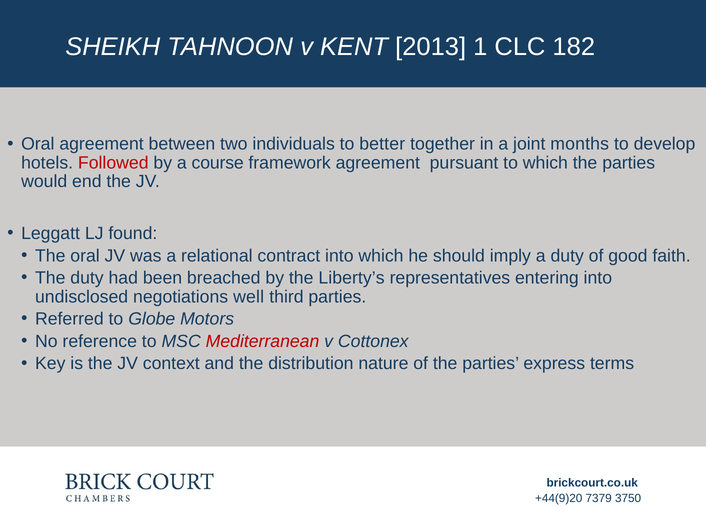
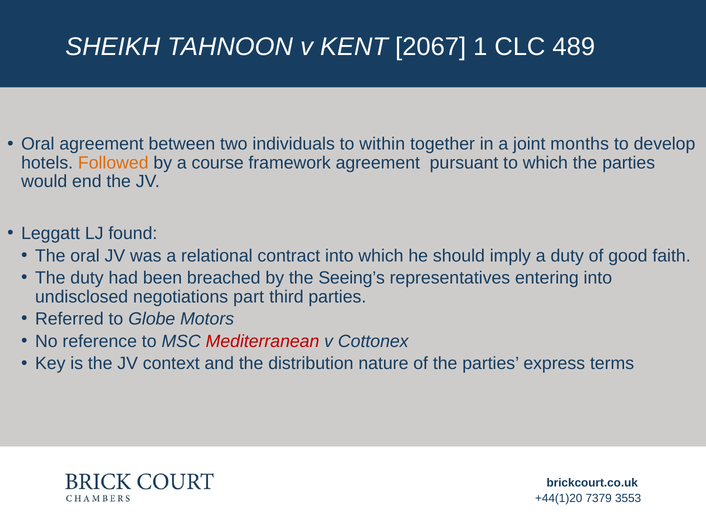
2013: 2013 -> 2067 (431, 47)
182: 182 -> 489 (574, 47)
better: better -> within (382, 144)
Followed colour: red -> orange (113, 163)
Liberty’s: Liberty’s -> Seeing’s (352, 278)
well: well -> part (249, 296)
+44(9)20: +44(9)20 -> +44(1)20 (559, 498)
3750: 3750 -> 3553 (628, 498)
